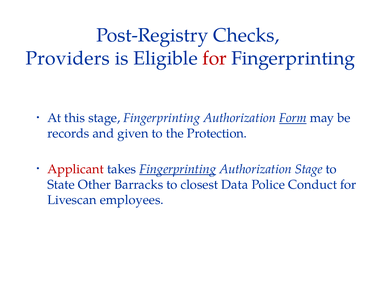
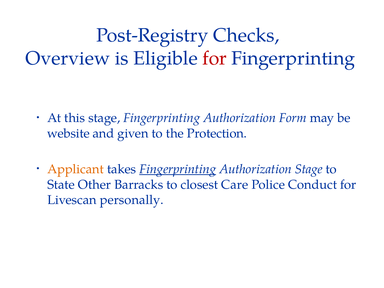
Providers: Providers -> Overview (68, 58)
Form underline: present -> none (293, 118)
records: records -> website (68, 133)
Applicant colour: red -> orange (76, 169)
Data: Data -> Care (235, 185)
employees: employees -> personally (132, 200)
